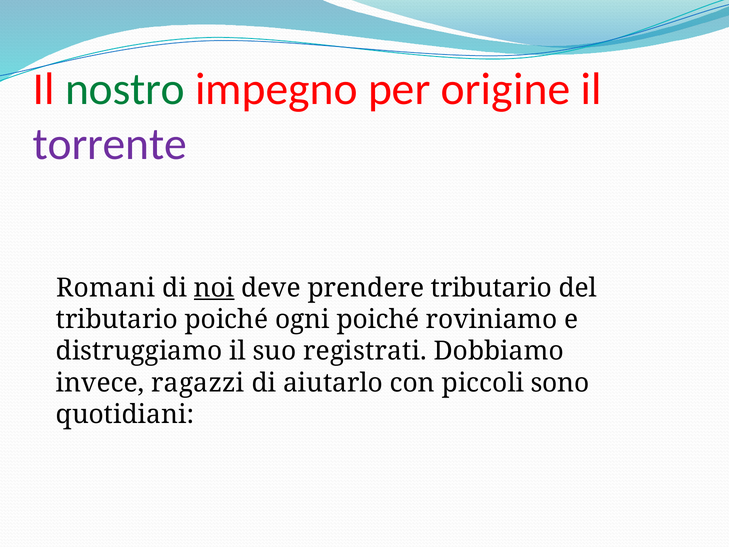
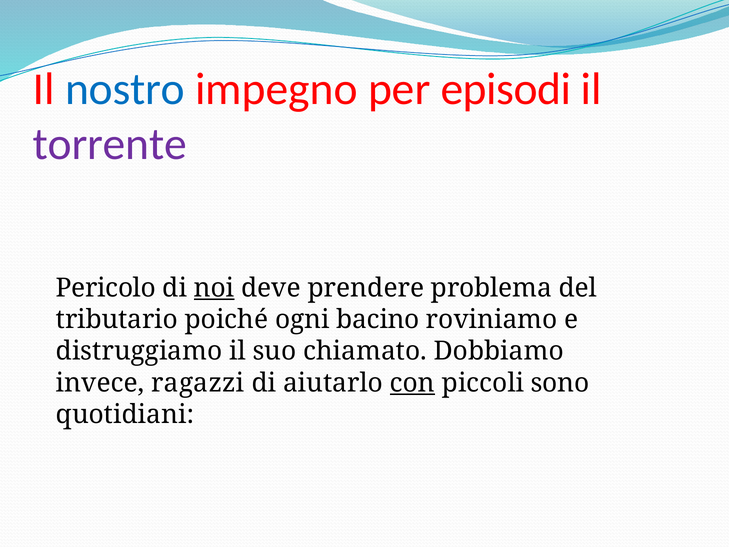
nostro colour: green -> blue (125, 89)
origine: origine -> episodi (506, 89)
Romani: Romani -> Pericolo (106, 288)
prendere tributario: tributario -> problema (491, 288)
ogni poiché: poiché -> bacino (378, 320)
registrati: registrati -> chiamato (365, 351)
con underline: none -> present (412, 383)
